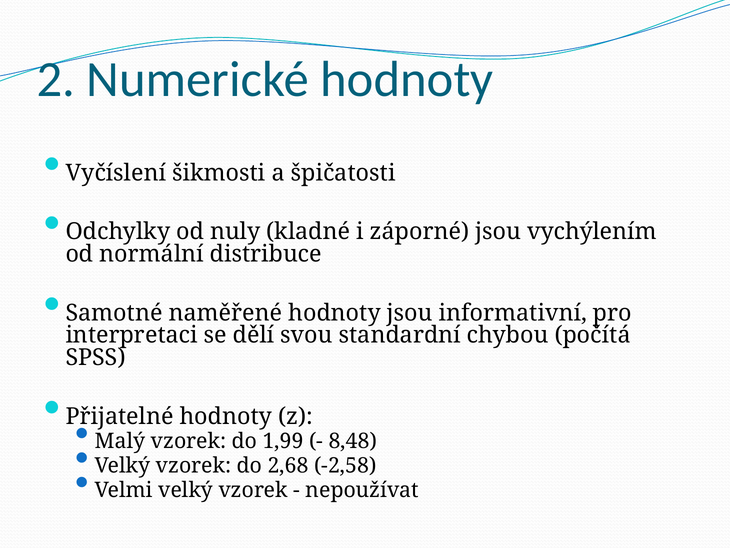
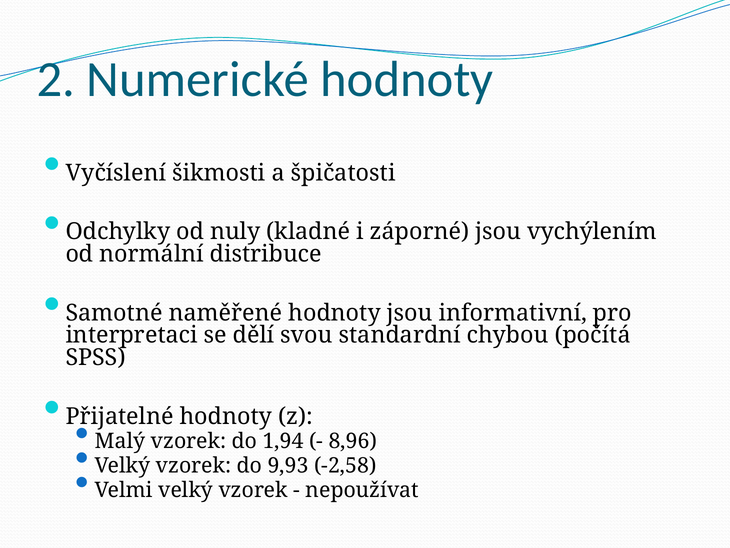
1,99: 1,99 -> 1,94 (283, 441)
8,48: 8,48 -> 8,96 (353, 441)
2,68: 2,68 -> 9,93 (288, 465)
